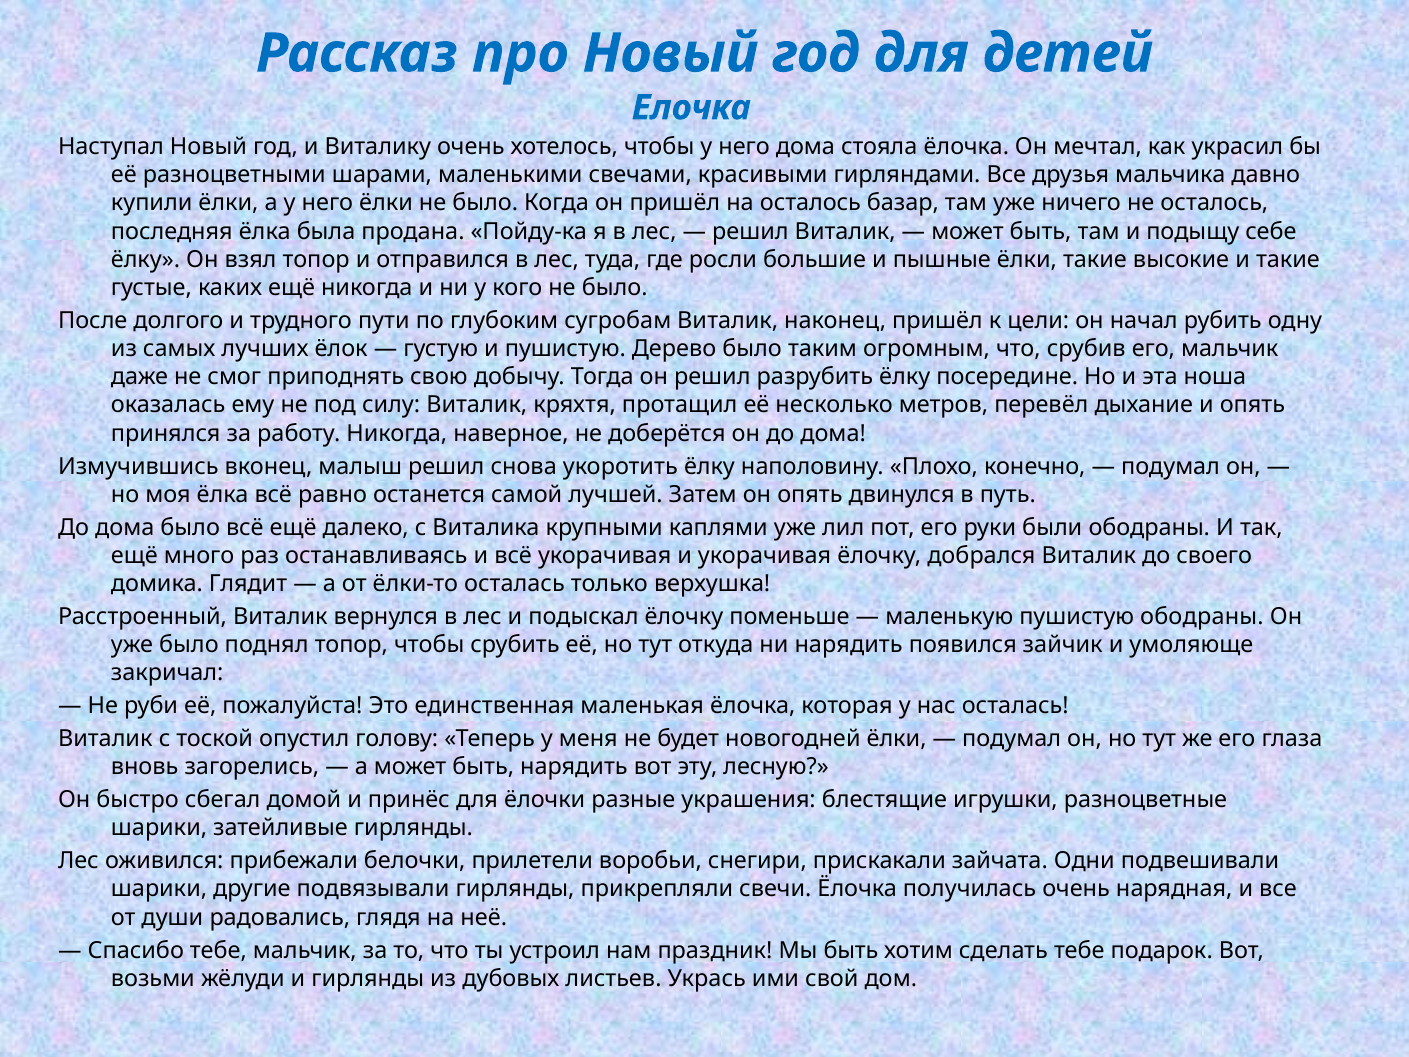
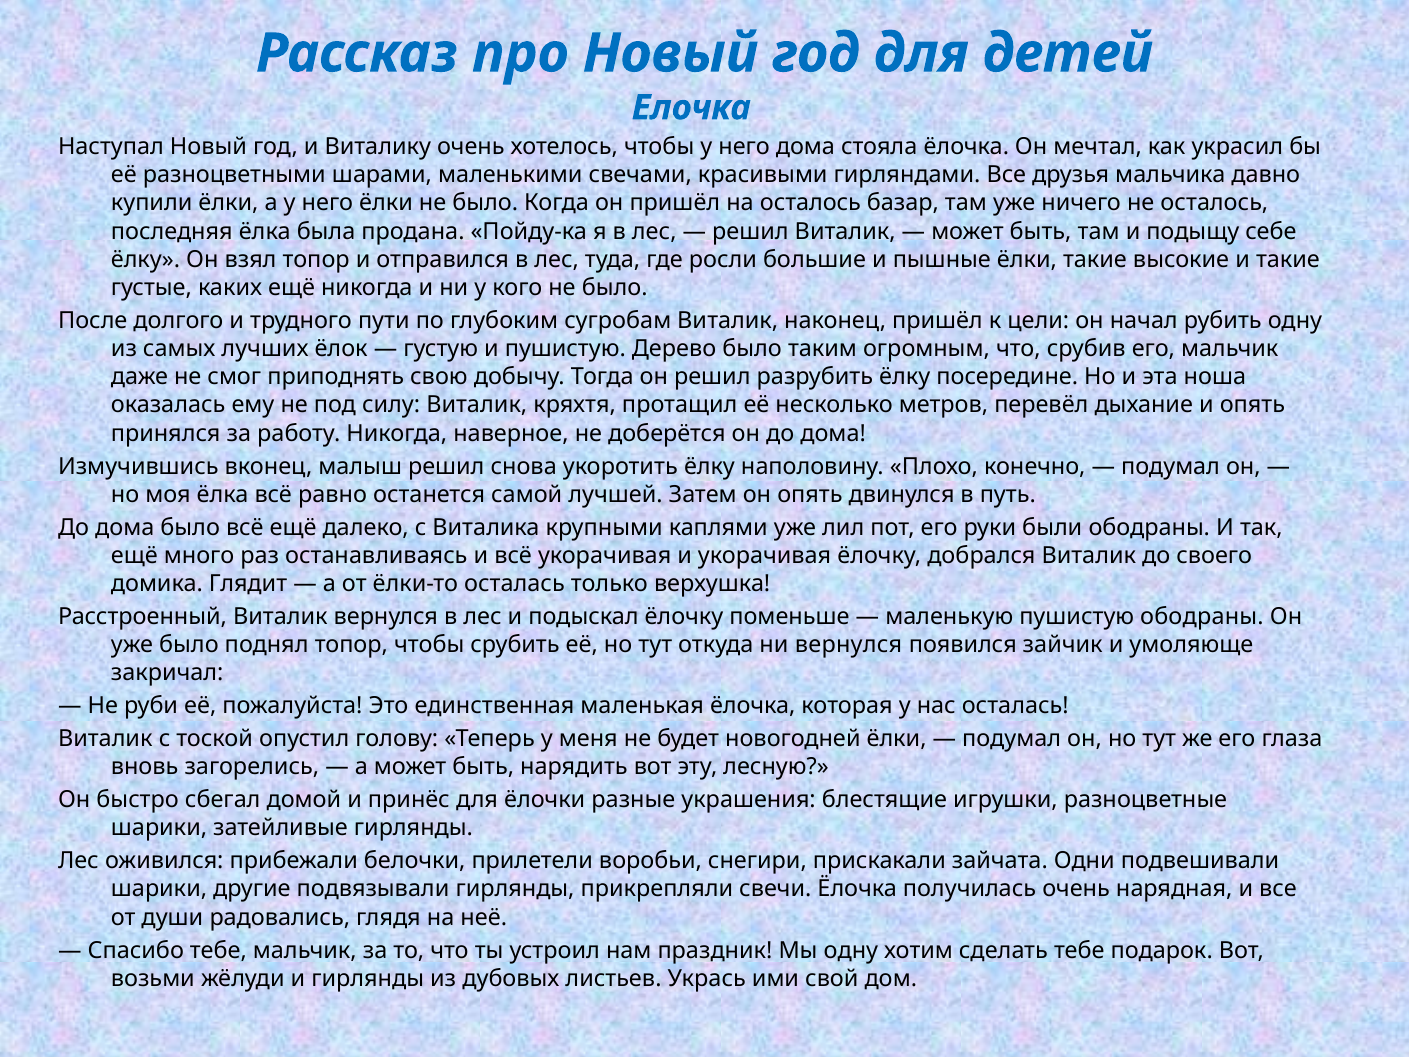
ни нарядить: нарядить -> вернулся (849, 645)
Мы быть: быть -> одну (851, 950)
